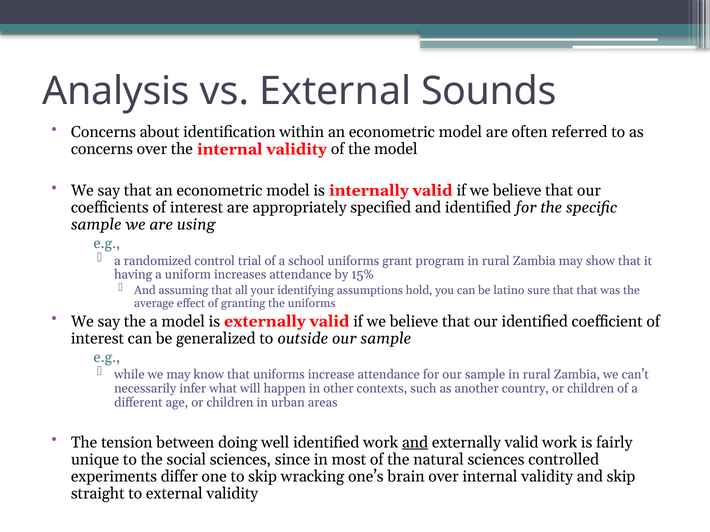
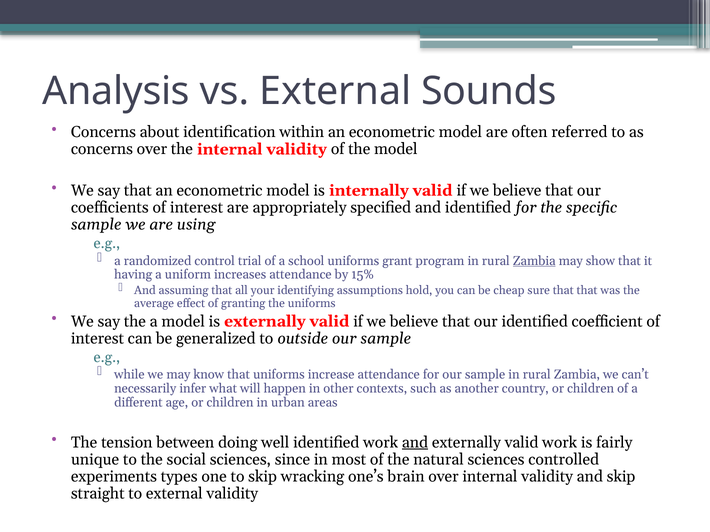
Zambia underline: none -> present (534, 261)
latino: latino -> cheap (509, 291)
differ: differ -> types (179, 477)
